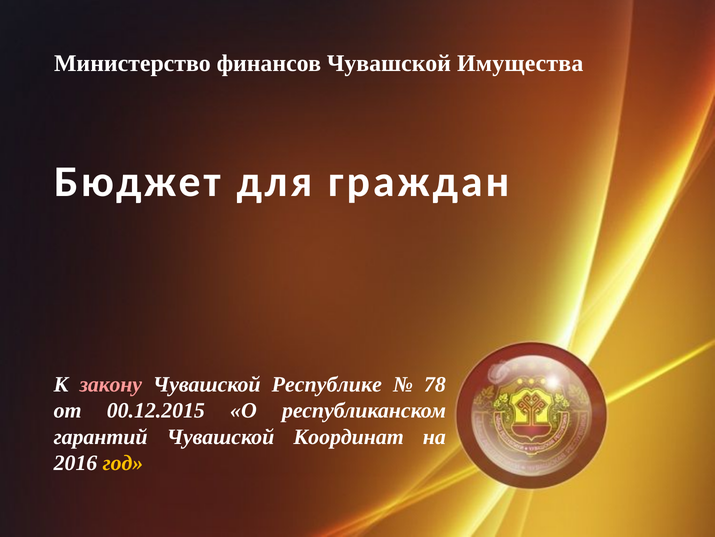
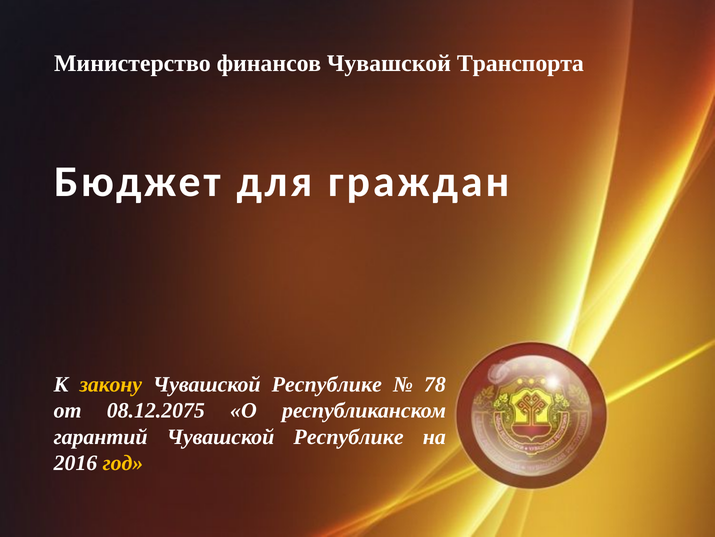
Имущества: Имущества -> Транспорта (520, 63)
закону colour: pink -> yellow (111, 384)
00.12.2015: 00.12.2015 -> 08.12.2075 (156, 410)
Координат: Координат -> Республике (349, 436)
